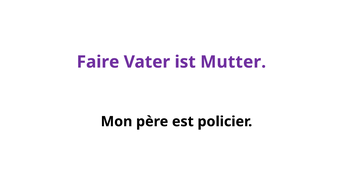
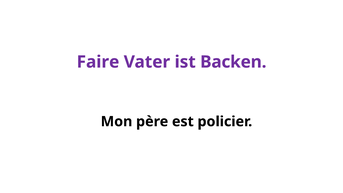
Mutter: Mutter -> Backen (233, 62)
